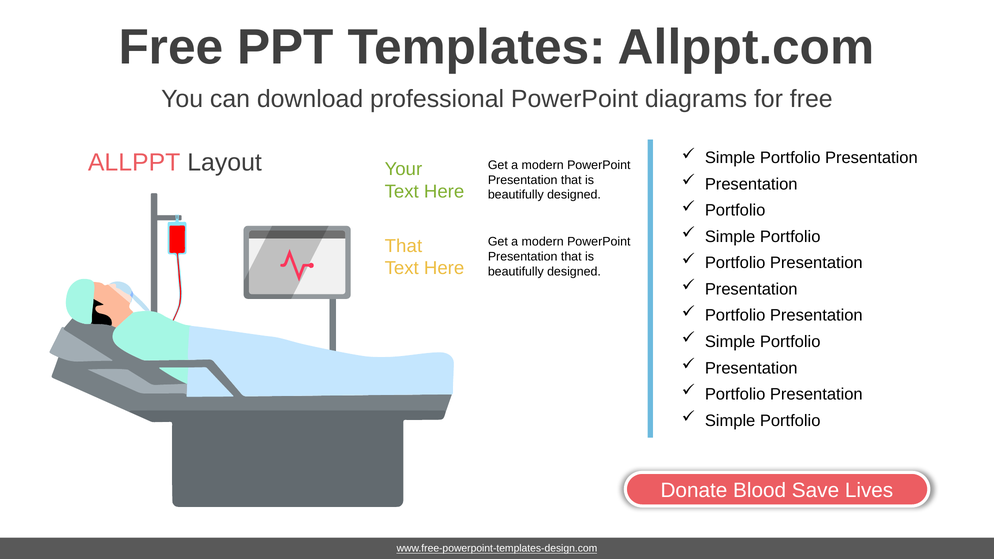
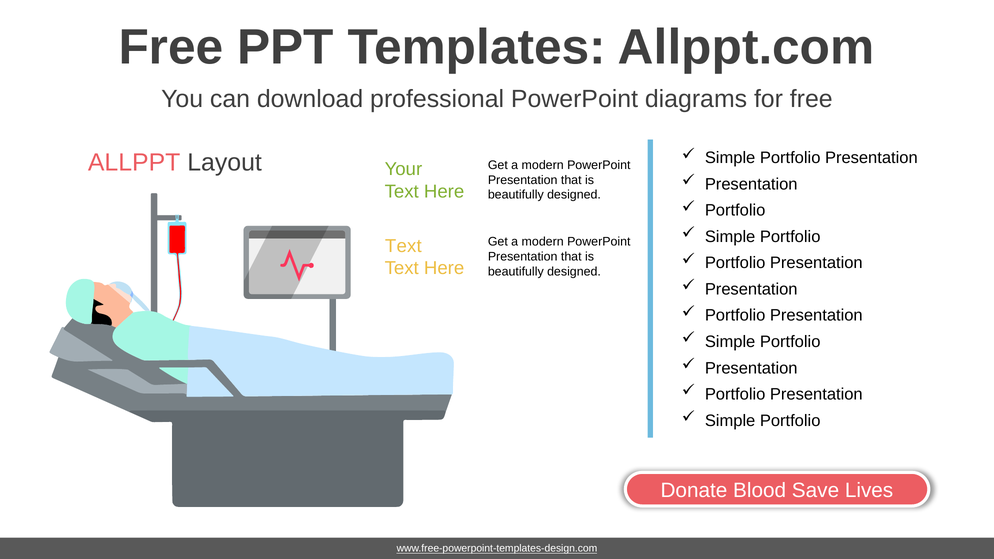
That: That -> Text (403, 246)
